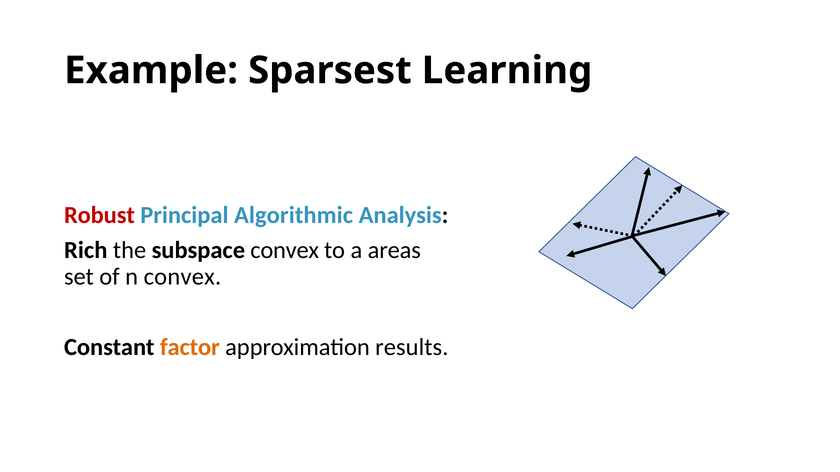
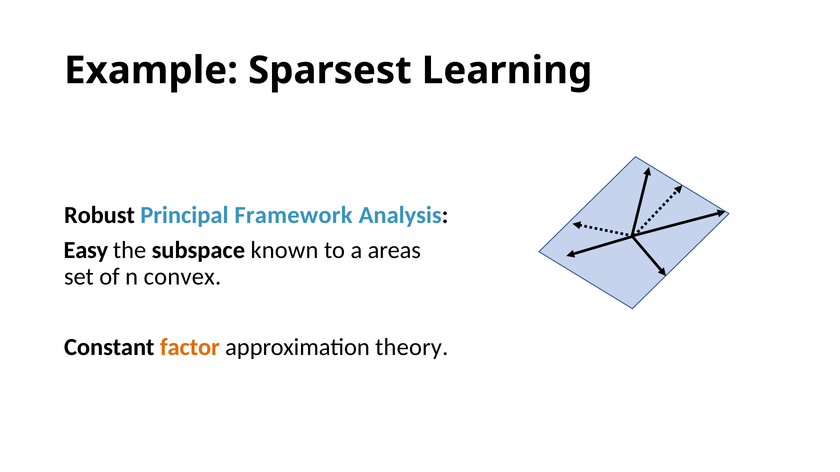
Robust colour: red -> black (99, 215)
Algorithmic: Algorithmic -> Framework (293, 215)
Rich: Rich -> Easy (86, 251)
subspace convex: convex -> known (284, 251)
results: results -> theory (412, 348)
